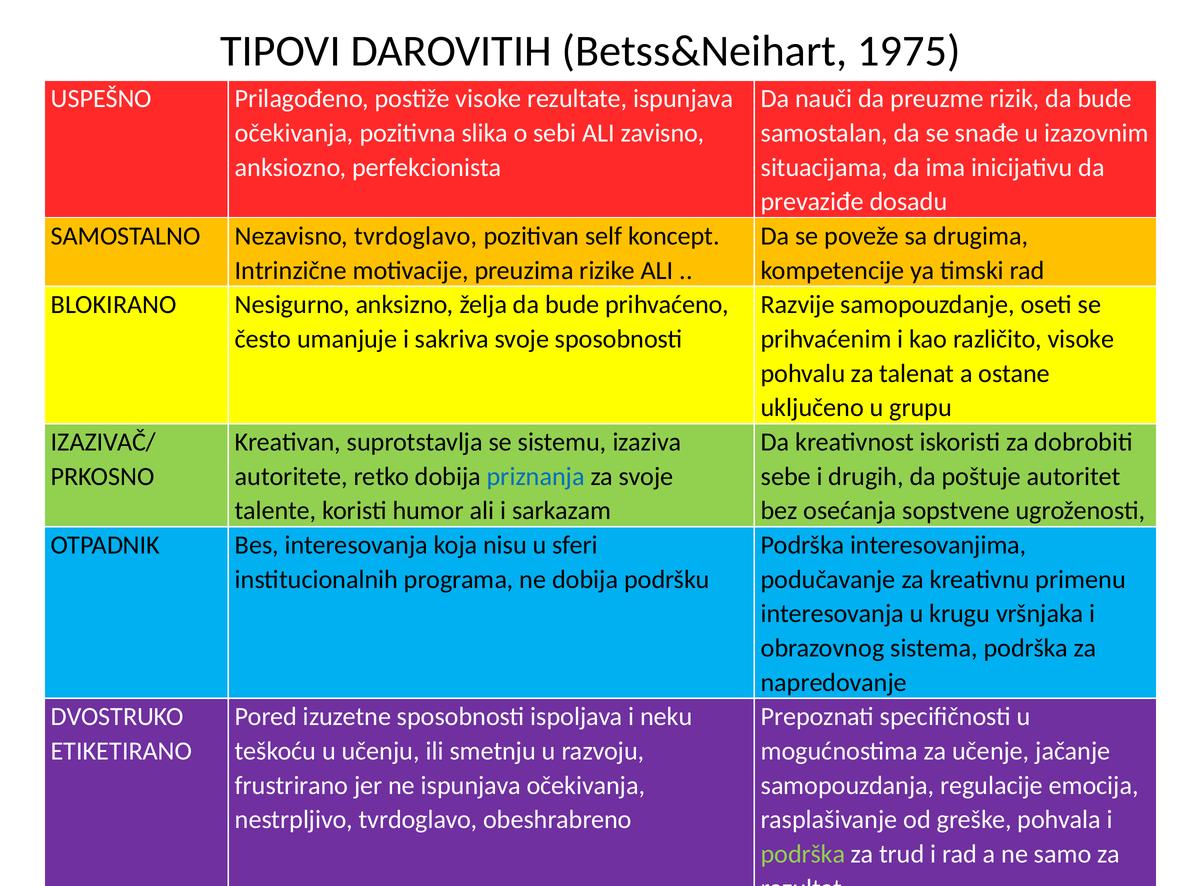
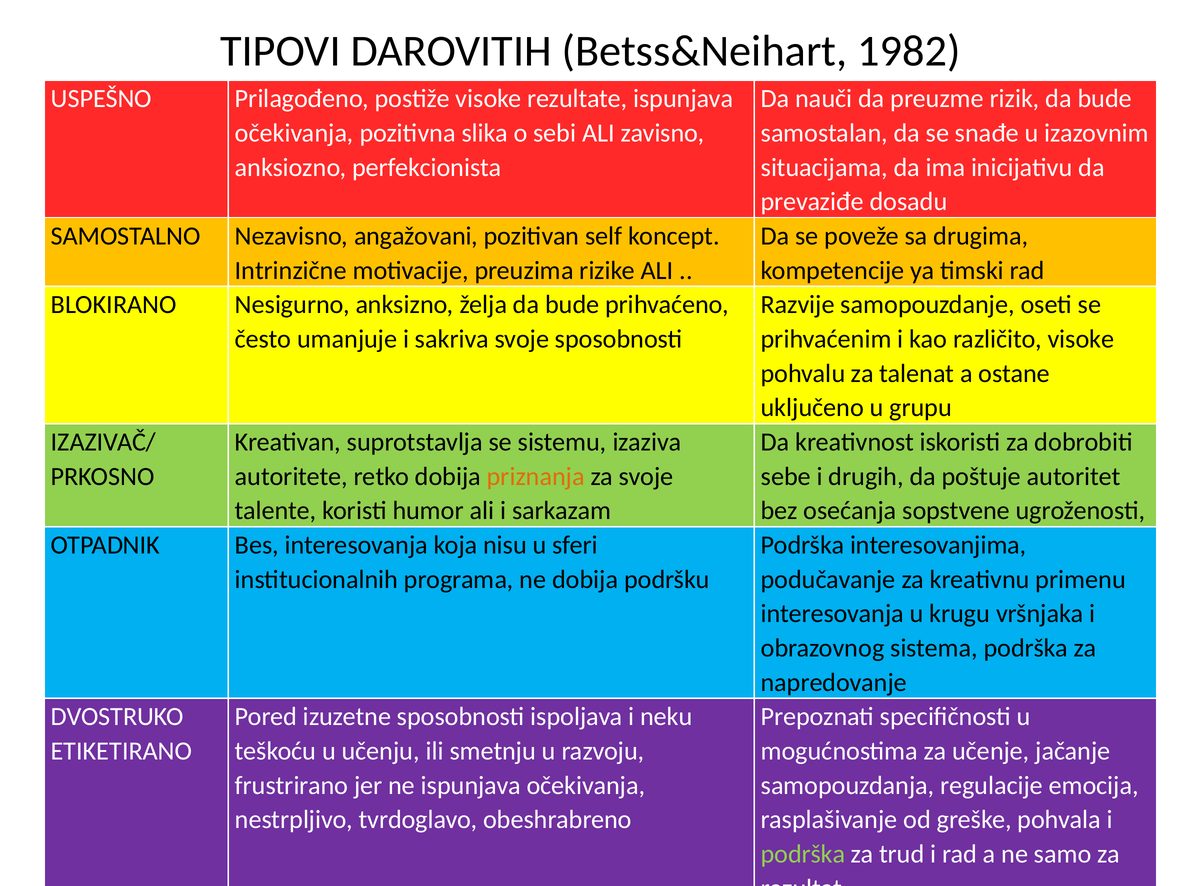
1975: 1975 -> 1982 (909, 51)
Nezavisno tvrdoglavo: tvrdoglavo -> angažovani (416, 236)
priznanja colour: blue -> orange (536, 476)
